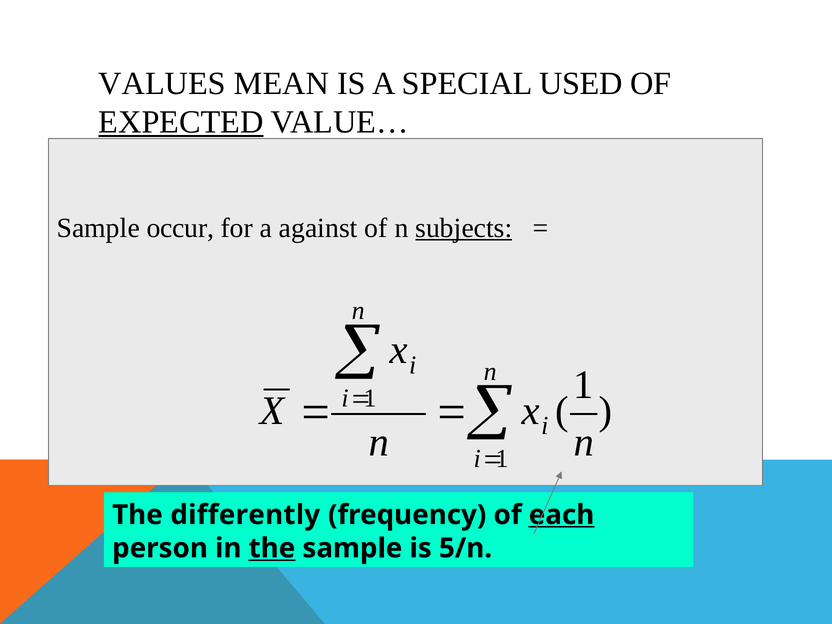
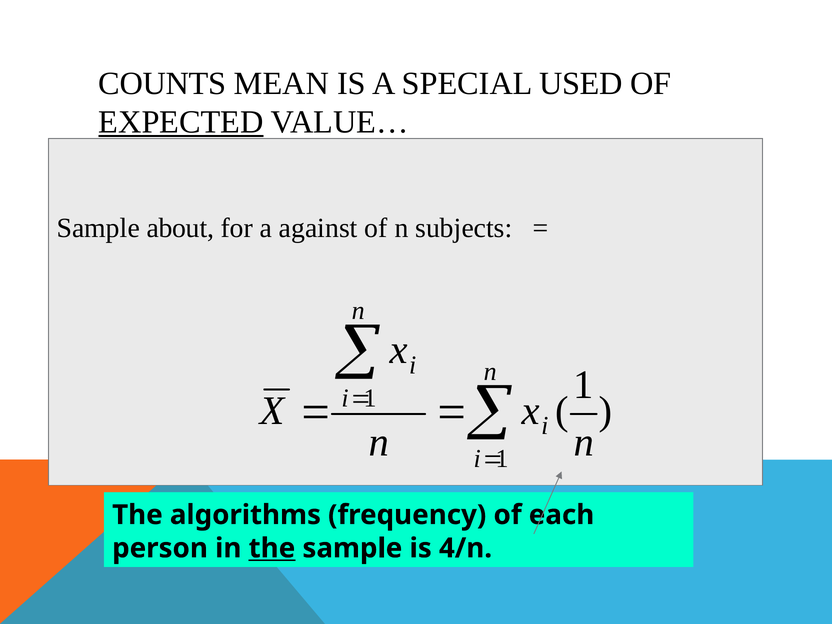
VALUES: VALUES -> COUNTS (162, 83)
occur: occur -> about (180, 228)
subjects underline: present -> none (464, 228)
differently: differently -> algorithms (245, 515)
each underline: present -> none (562, 515)
5/n: 5/n -> 4/n (466, 548)
